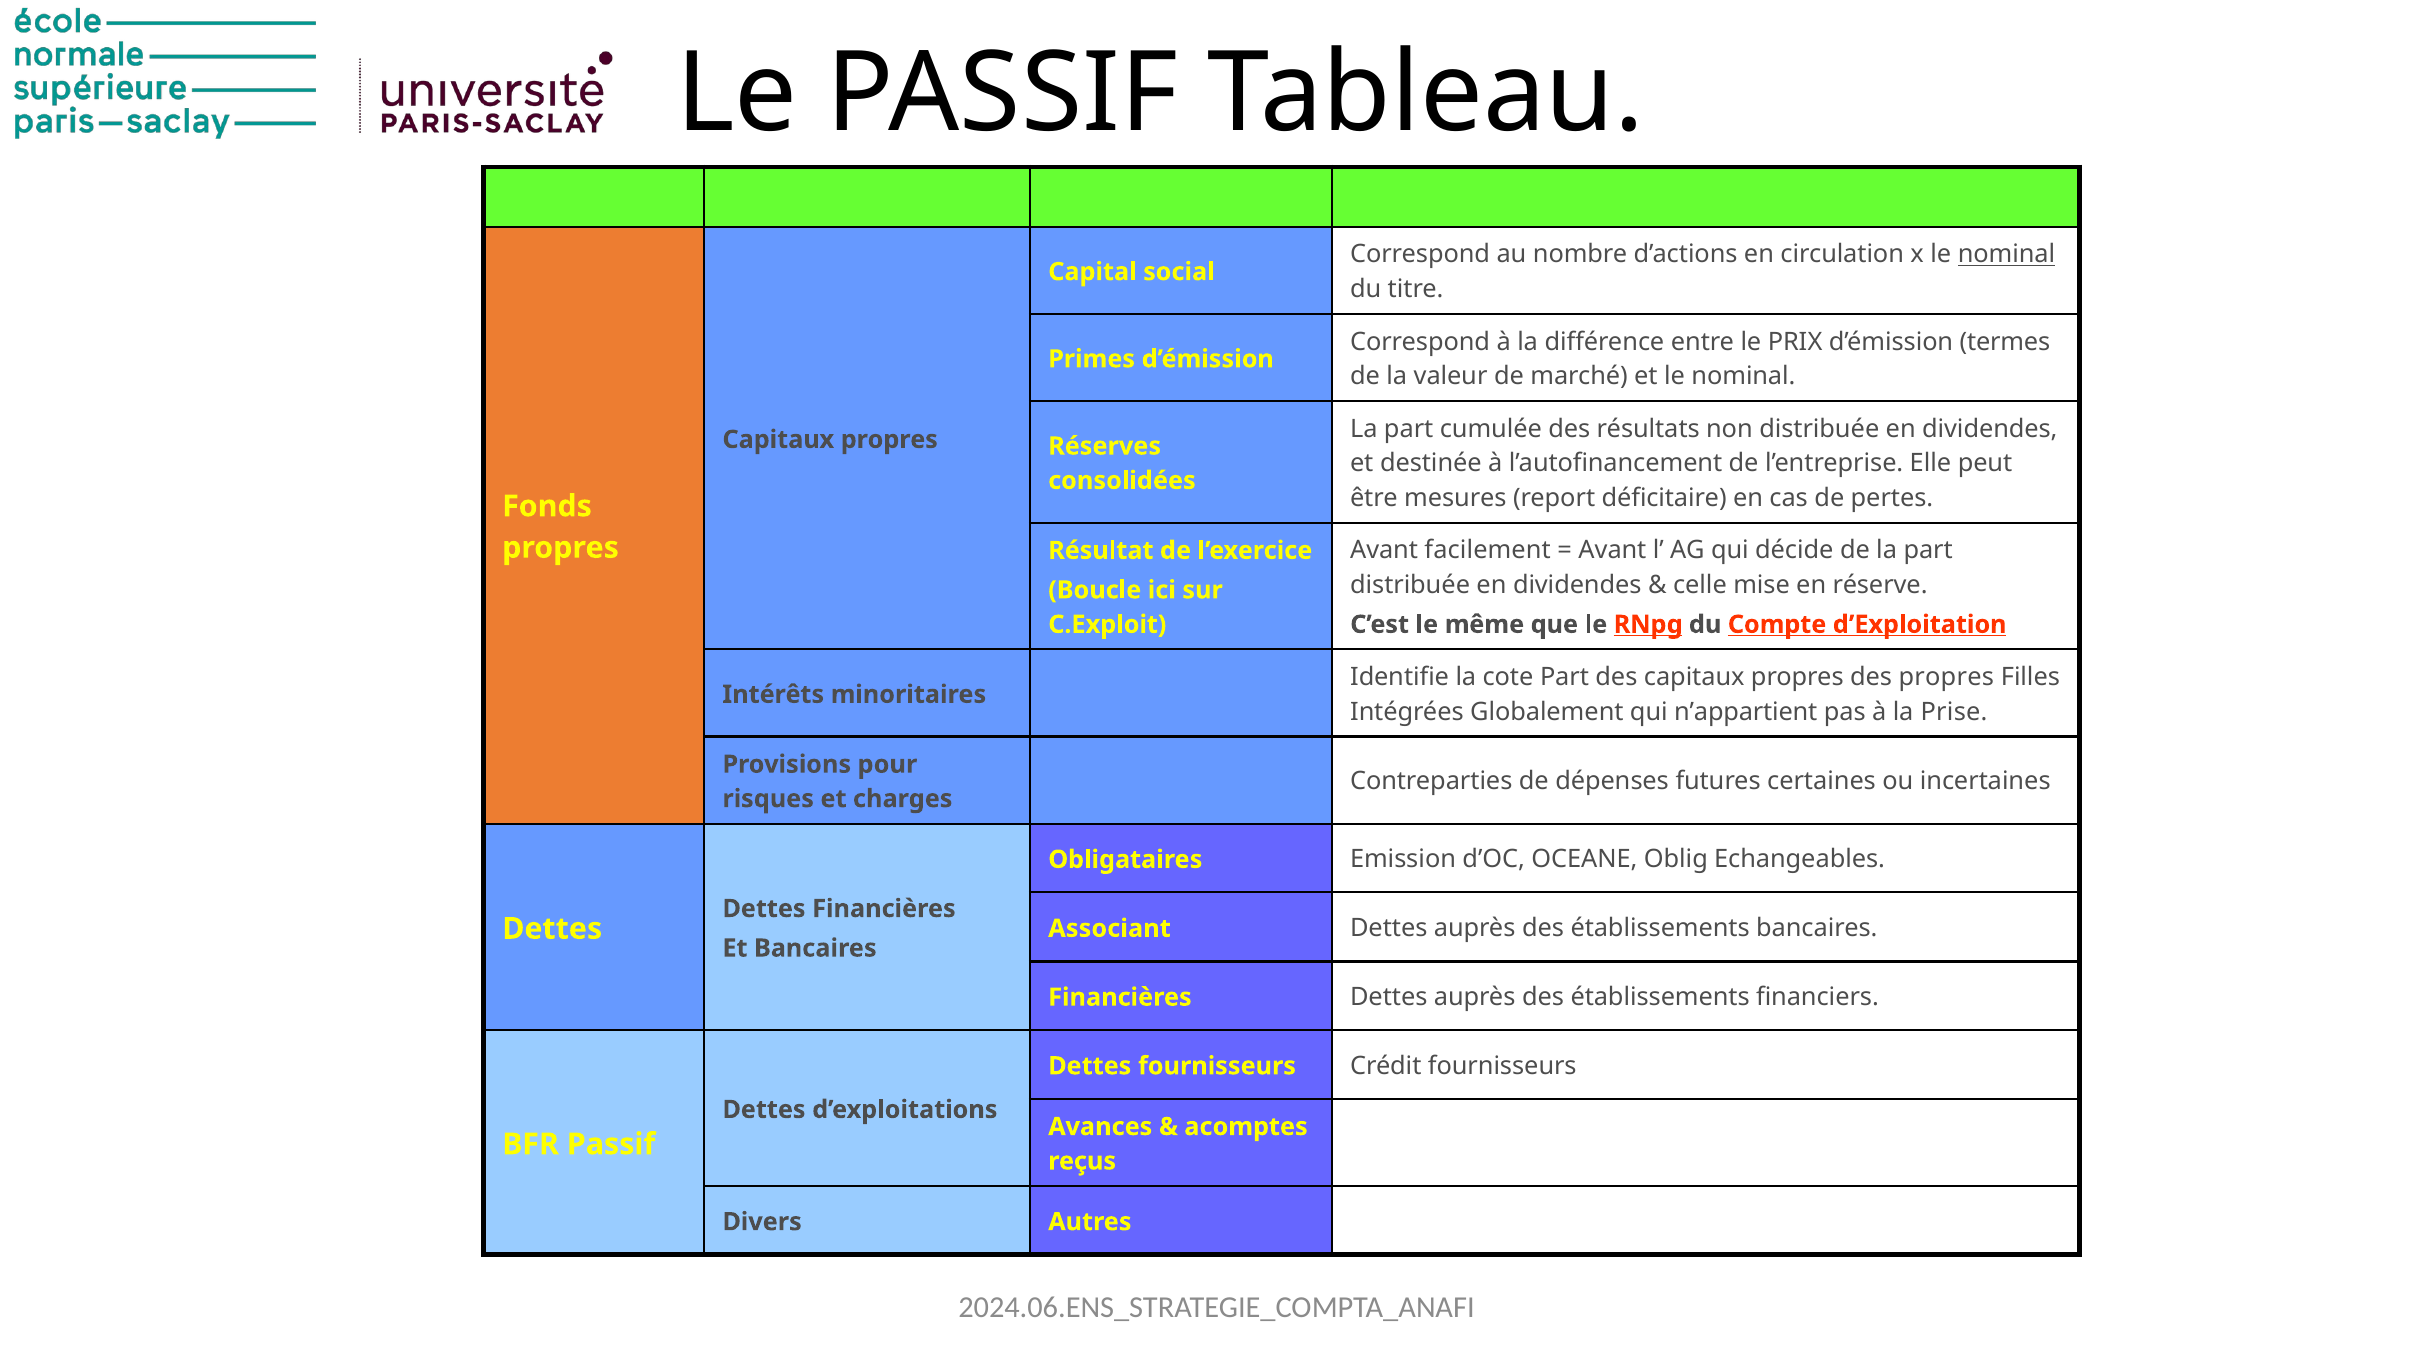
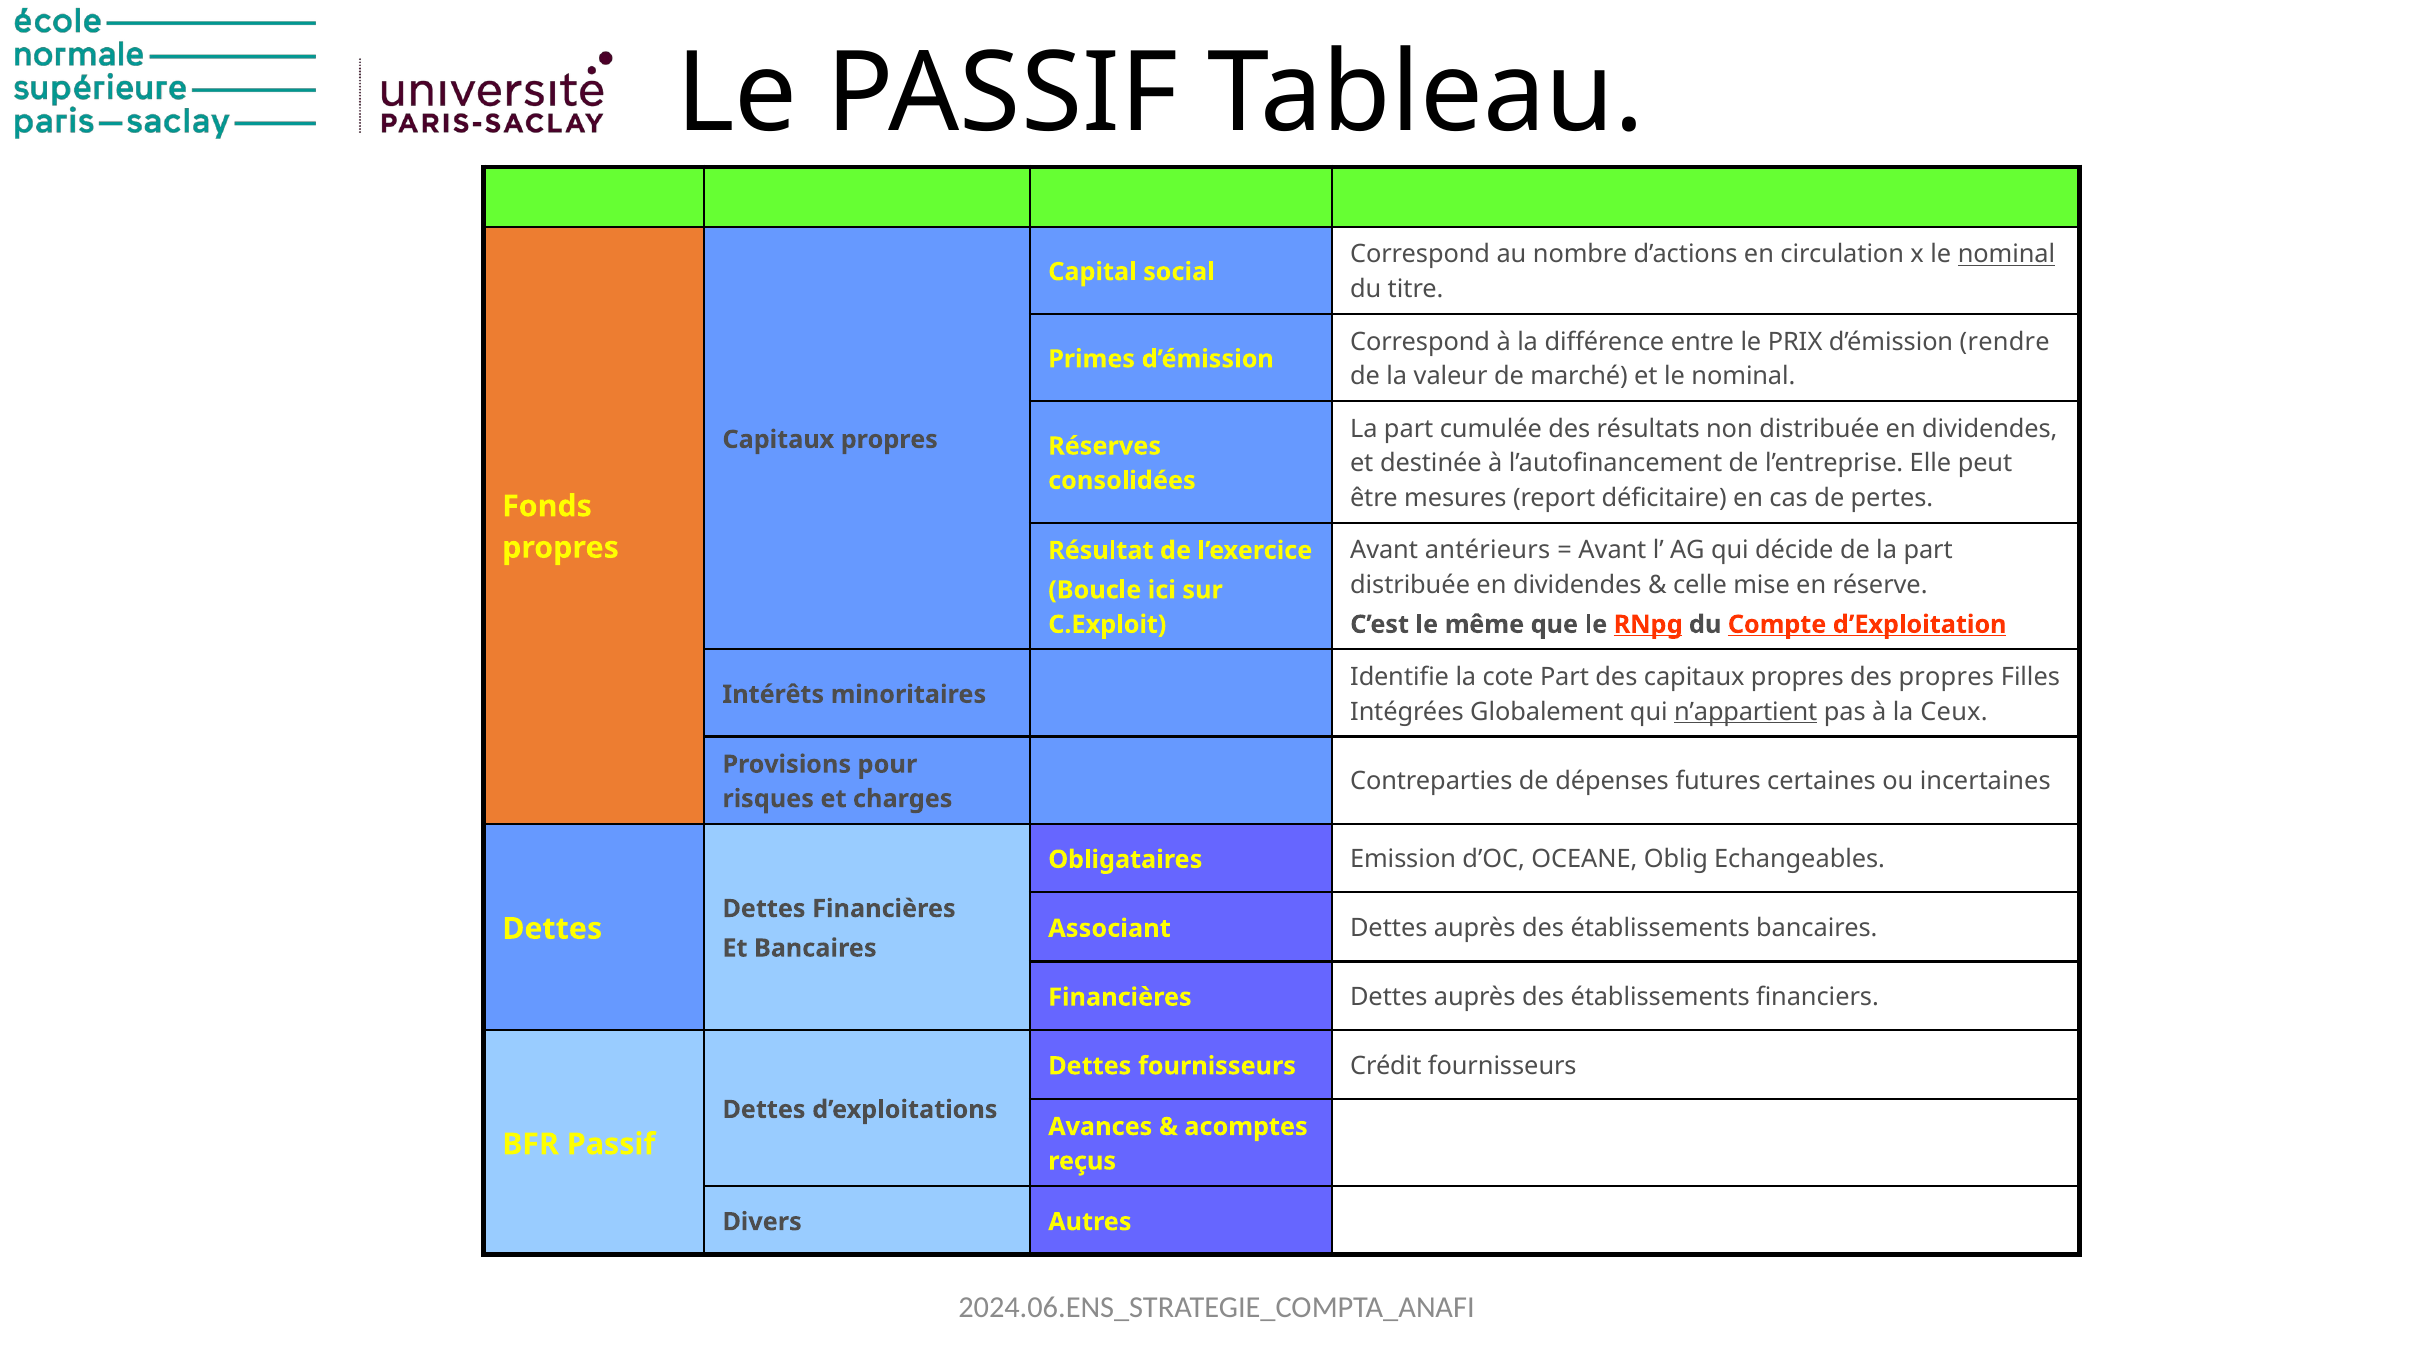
termes: termes -> rendre (2005, 342)
facilement: facilement -> antérieurs (1488, 551)
n’appartient underline: none -> present (1746, 712)
Prise: Prise -> Ceux (1954, 712)
